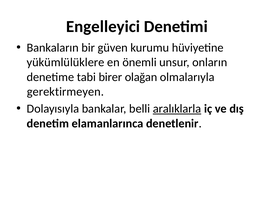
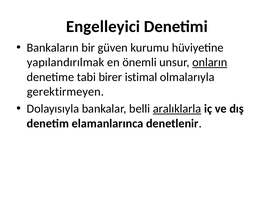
yükümlülüklere: yükümlülüklere -> yapılandırılmak (66, 62)
onların underline: none -> present (210, 62)
olağan: olağan -> istimal (141, 77)
